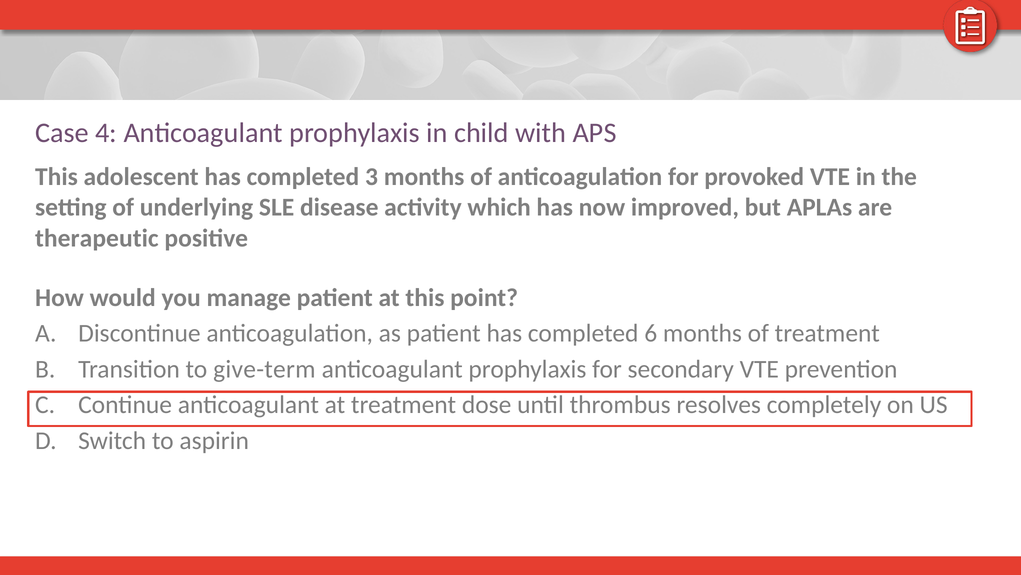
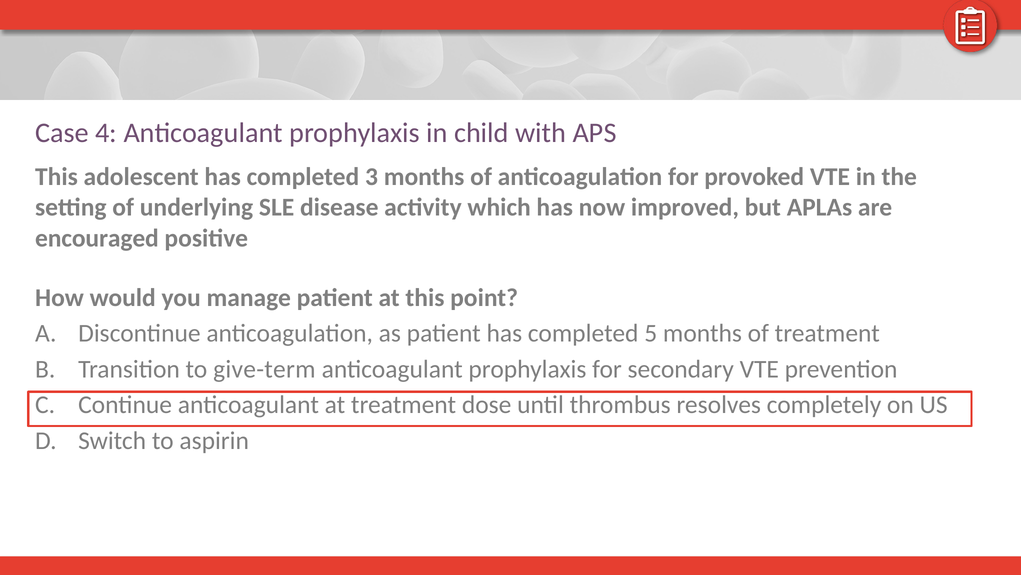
therapeutic: therapeutic -> encouraged (97, 238)
6: 6 -> 5 (651, 333)
